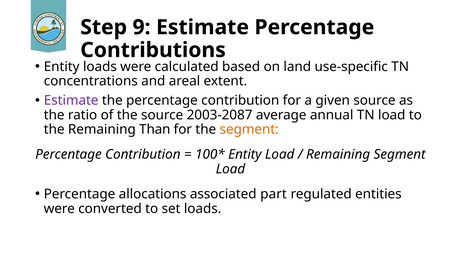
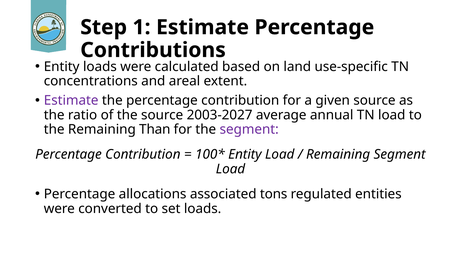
9: 9 -> 1 (142, 27)
2003-2087: 2003-2087 -> 2003-2027 (220, 115)
segment colour: orange -> purple (249, 130)
part: part -> tons (274, 194)
